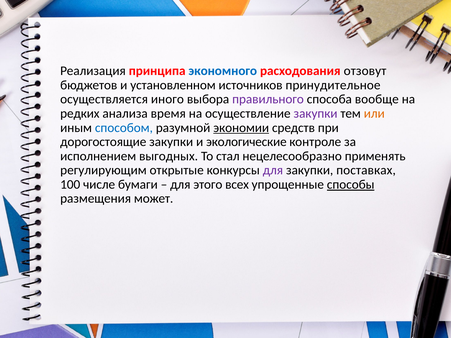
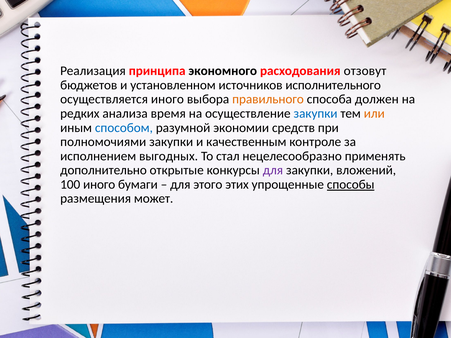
экономного colour: blue -> black (223, 71)
принудительное: принудительное -> исполнительного (333, 85)
правильного colour: purple -> orange (268, 99)
вообще: вообще -> должен (377, 99)
закупки colour: purple -> blue (316, 114)
экономии underline: present -> none (241, 128)
дорогостоящие: дорогостоящие -> полномочиями (103, 142)
экологические: экологические -> качественным (246, 142)
регулирующим: регулирующим -> дополнительно (104, 170)
поставках: поставках -> вложений (366, 170)
100 числе: числе -> иного (99, 185)
всех: всех -> этих (237, 185)
